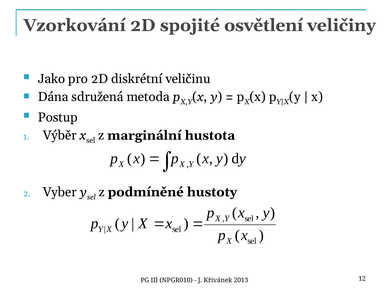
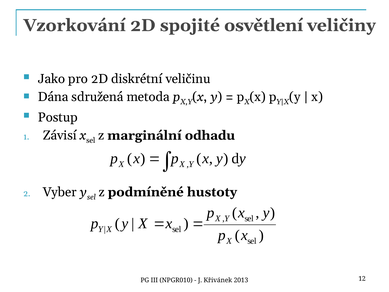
Výběr: Výběr -> Závisí (60, 135)
hustota: hustota -> odhadu (210, 135)
